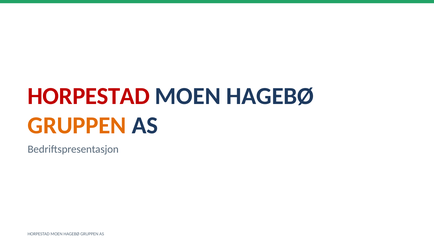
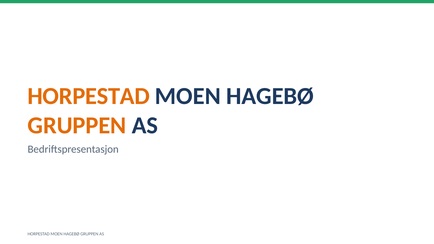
HORPESTAD colour: red -> orange (89, 96)
